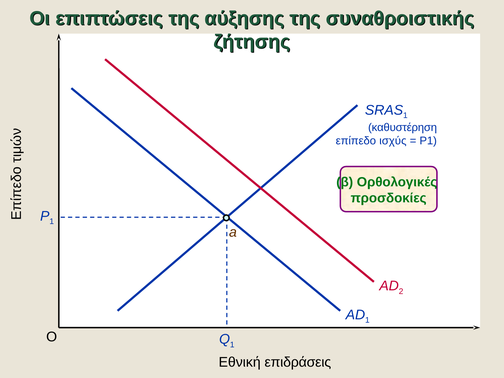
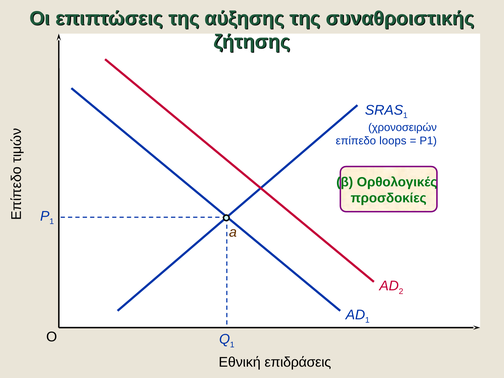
καθυστέρηση: καθυστέρηση -> χρονοσειρών (403, 127)
ισχύς: ισχύς -> loops (393, 141)
